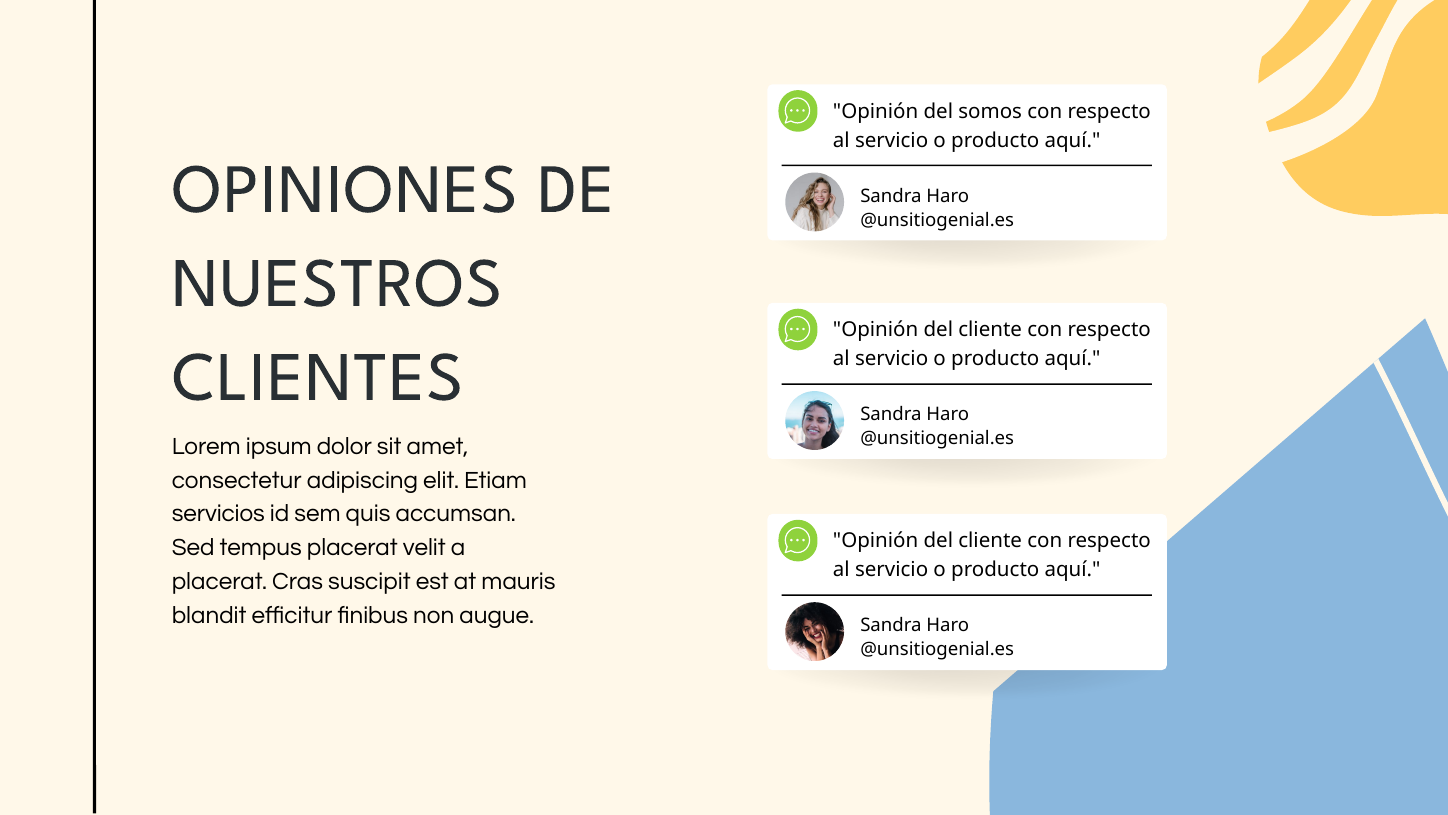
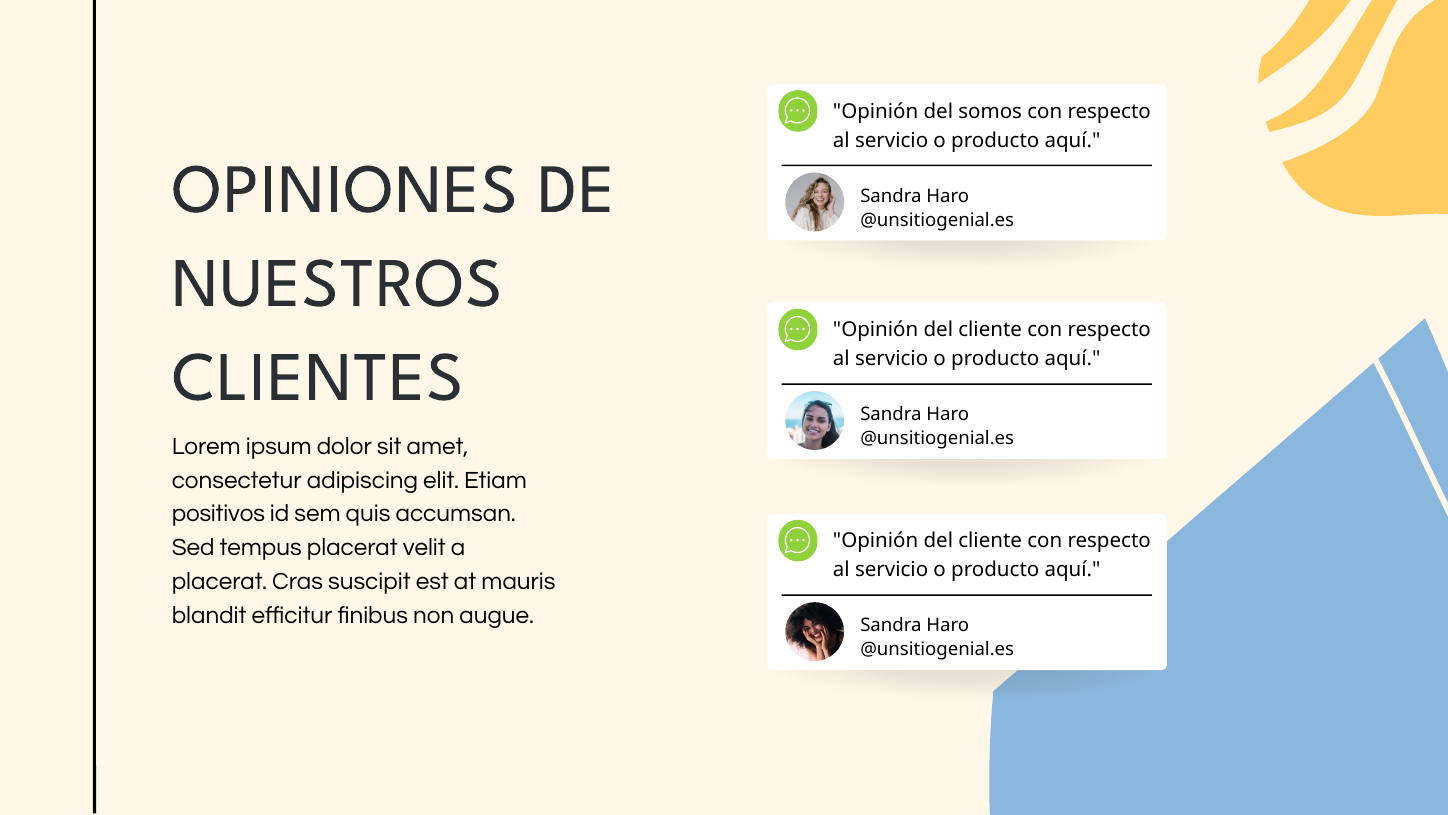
servicios: servicios -> positivos (218, 514)
